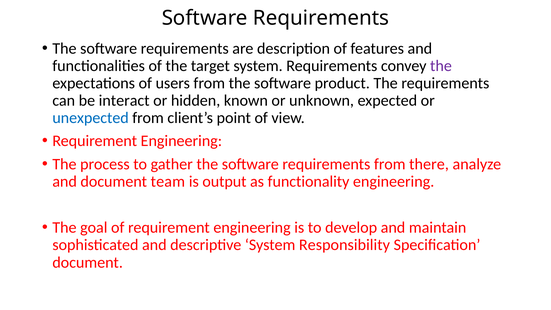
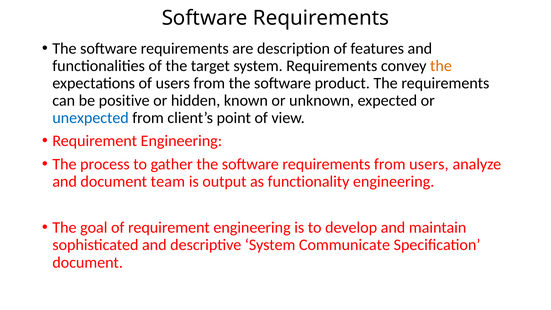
the colour: purple -> orange (441, 66)
interact: interact -> positive (124, 100)
from there: there -> users (429, 164)
Responsibility: Responsibility -> Communicate (344, 245)
